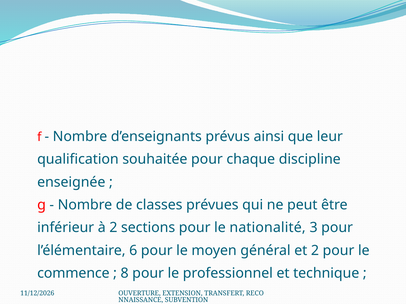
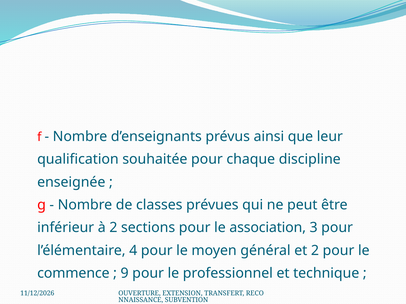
nationalité: nationalité -> association (268, 228)
6: 6 -> 4 (133, 251)
8: 8 -> 9 (125, 274)
